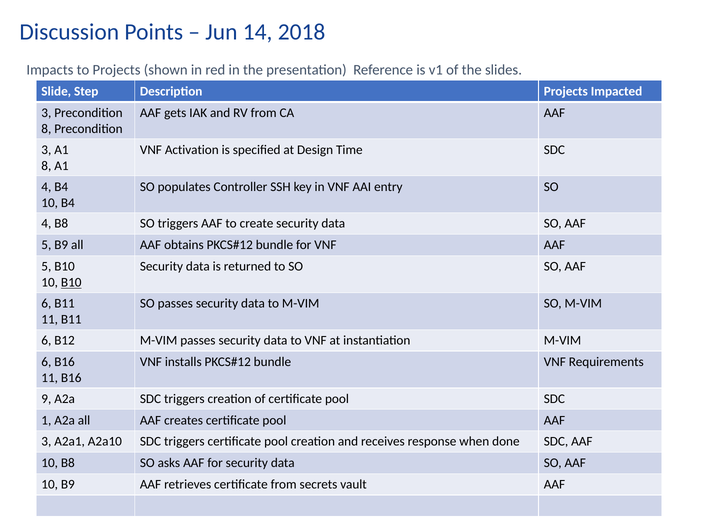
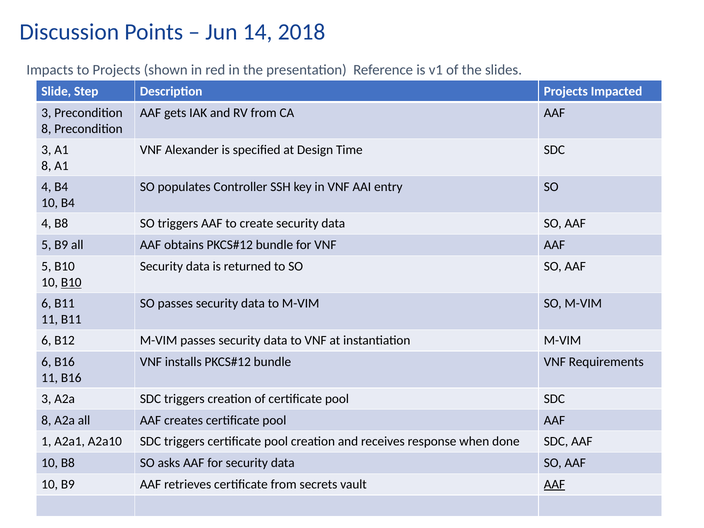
Activation: Activation -> Alexander (192, 150)
9: 9 -> 3 (46, 399)
1: 1 -> 8 (46, 420)
3: 3 -> 1 (46, 442)
AAF underline: none -> present (554, 484)
